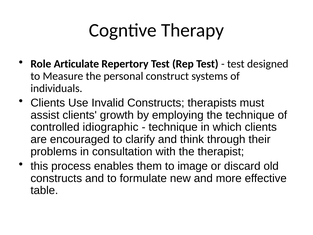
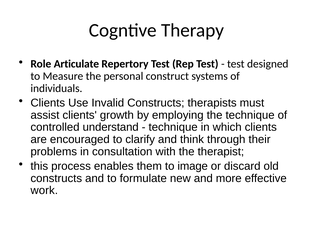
idiographic: idiographic -> understand (111, 127)
table: table -> work (44, 190)
